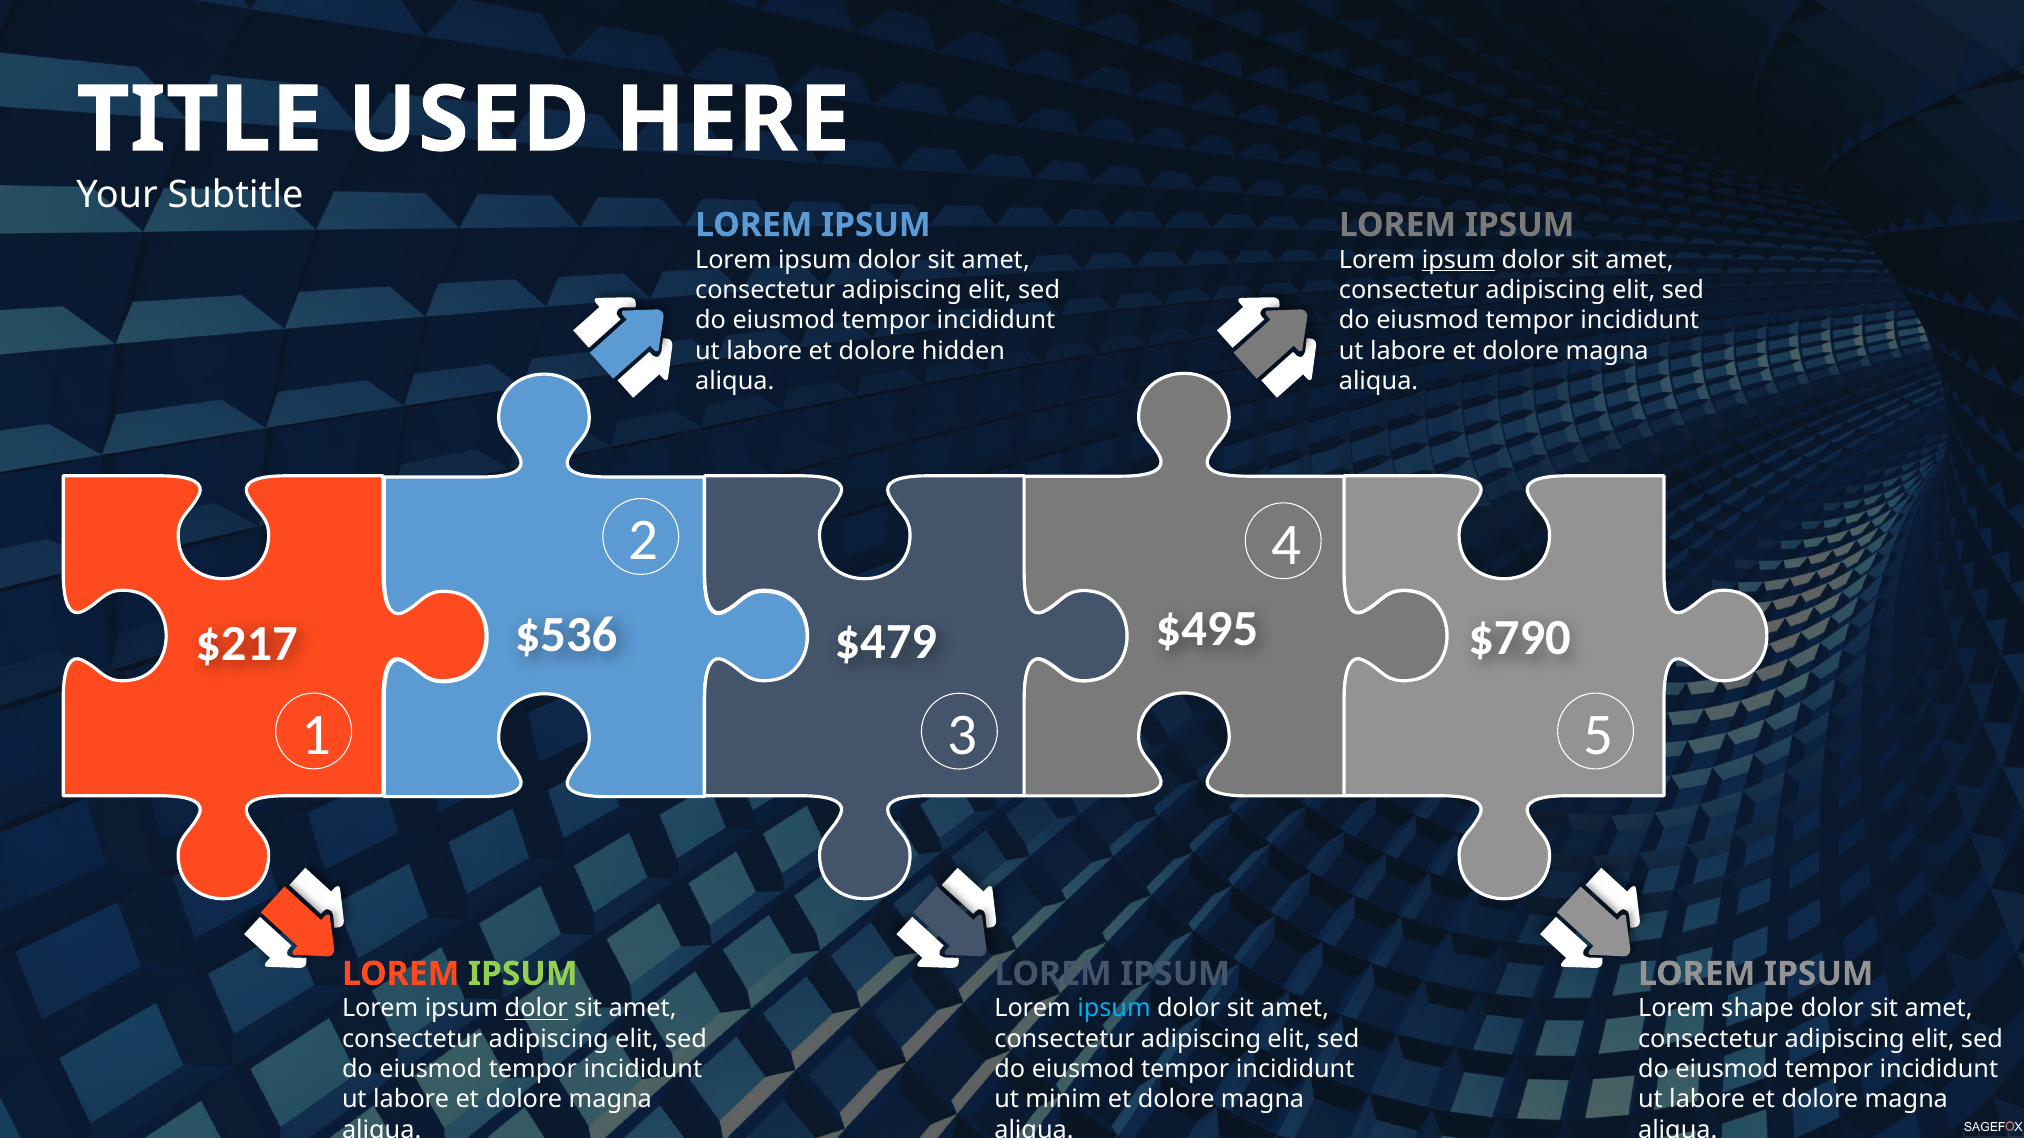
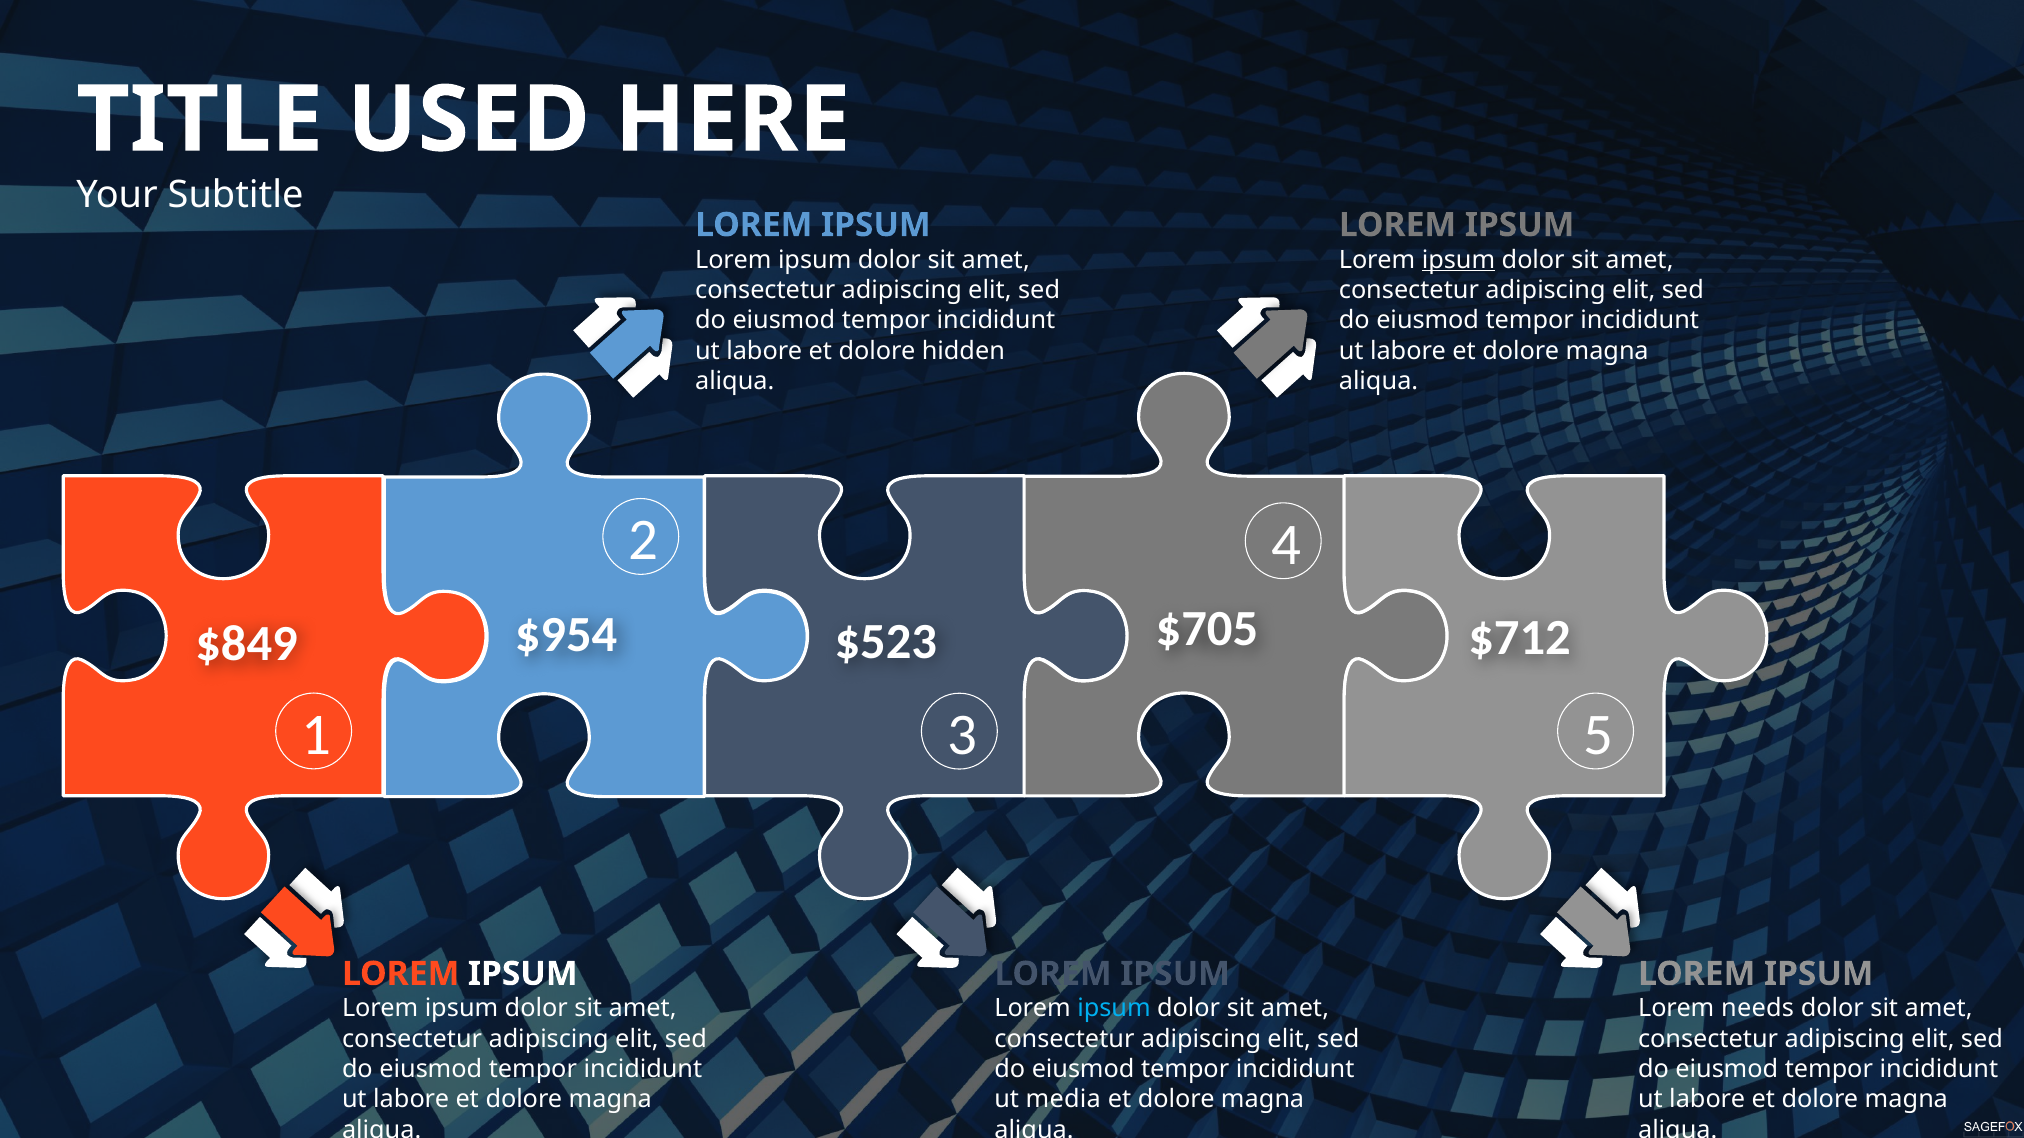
$495: $495 -> $705 (1207, 629)
$536: $536 -> $954 (566, 635)
$790: $790 -> $712 (1520, 638)
$479: $479 -> $523 (886, 642)
$217: $217 -> $849 (247, 644)
IPSUM colour: light green -> white (523, 974)
dolor underline: present -> none (536, 1009)
shape: shape -> needs (1758, 1009)
minim: minim -> media (1063, 1100)
